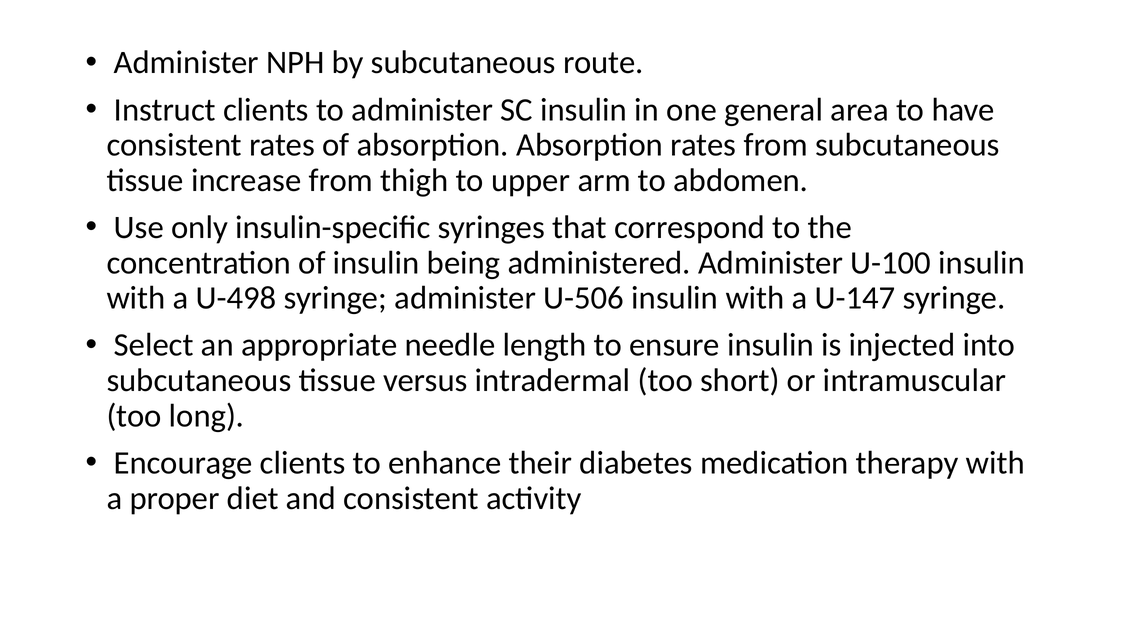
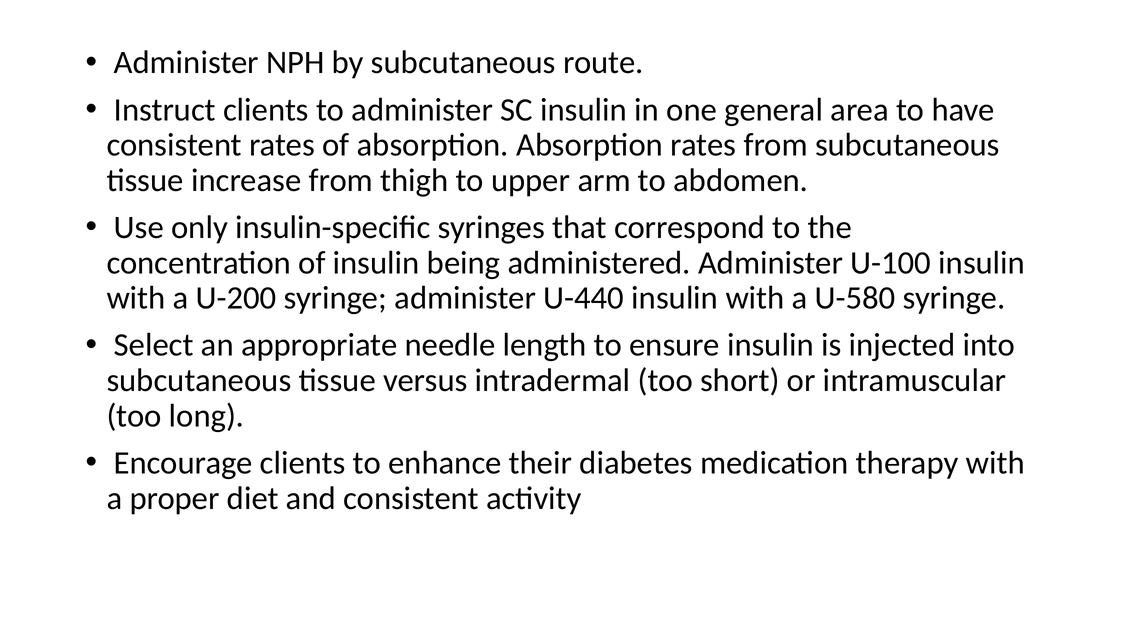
U-498: U-498 -> U-200 (236, 298)
U-506: U-506 -> U-440 (584, 298)
U-147: U-147 -> U-580 (855, 298)
